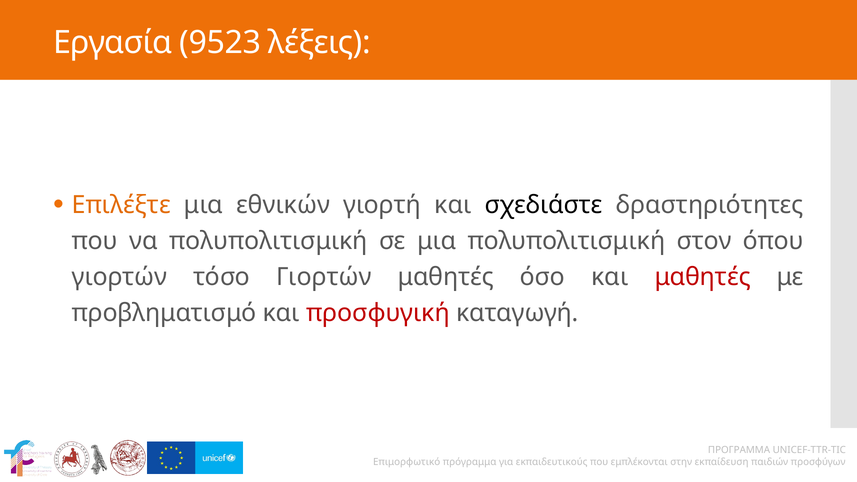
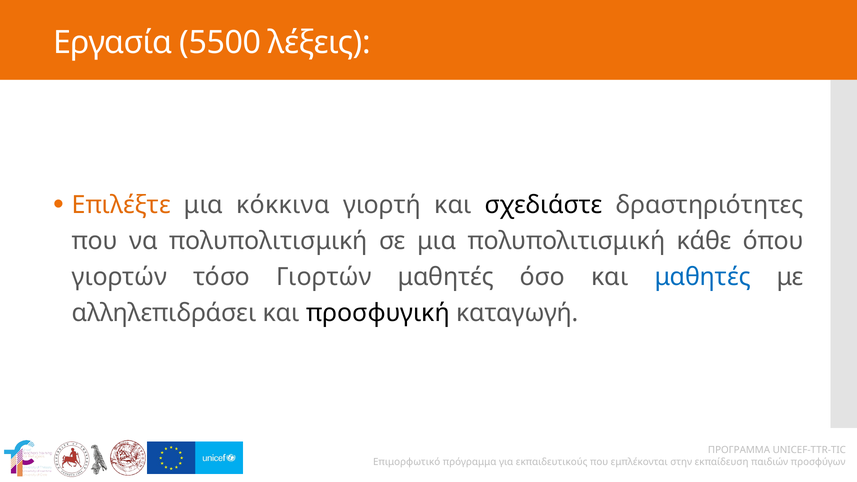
9523: 9523 -> 5500 (220, 42)
εθνικών: εθνικών -> κόκκινα (283, 205)
στον: στον -> κάθε (704, 241)
μαθητές colour: red -> blue (703, 277)
προβληματισμό: προβληματισμό -> αλληλεπιδράσει (164, 313)
προσφυγική colour: red -> black (378, 313)
